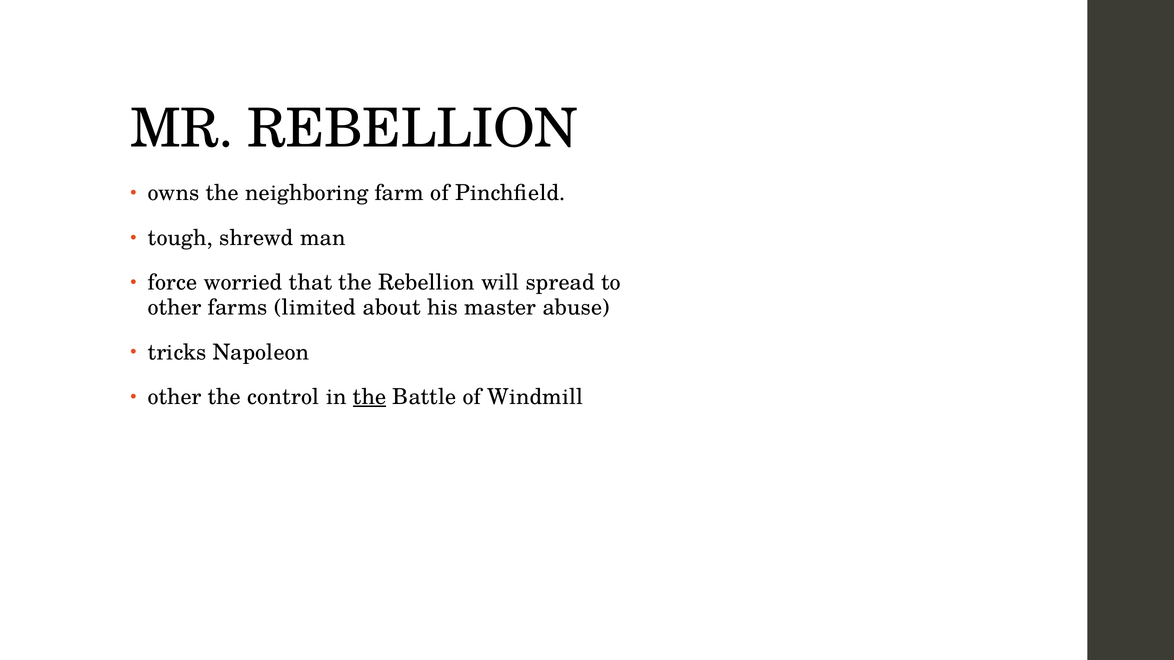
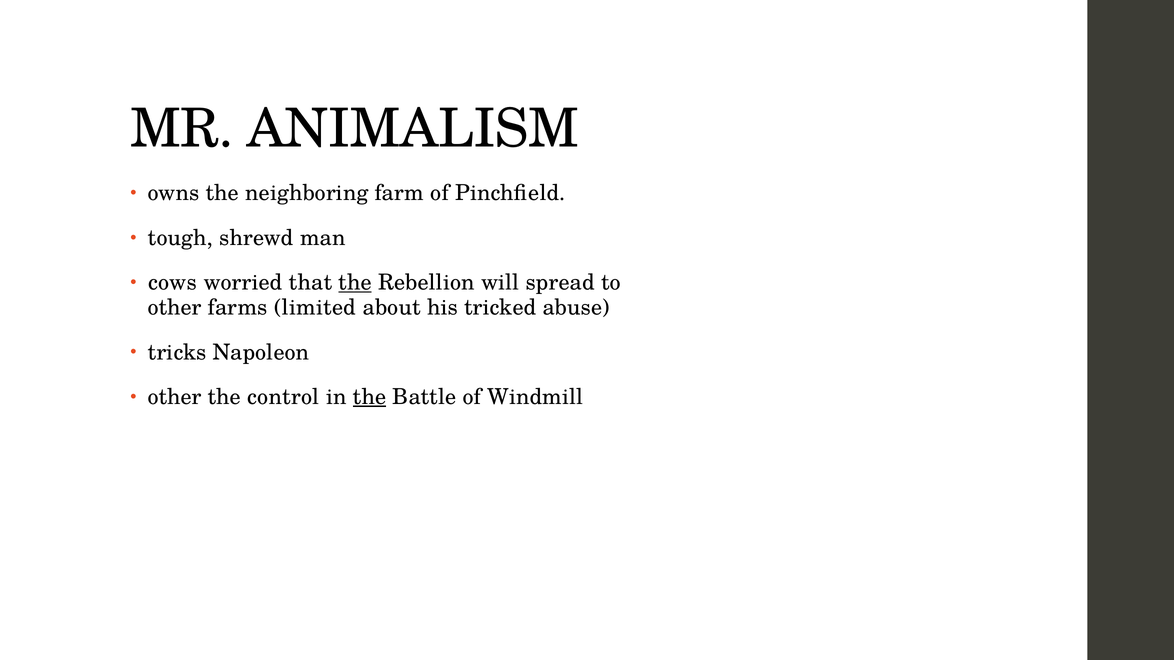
MR REBELLION: REBELLION -> ANIMALISM (413, 129)
force: force -> cows (173, 283)
the underline: none -> present (355, 283)
master: master -> tricked (500, 308)
